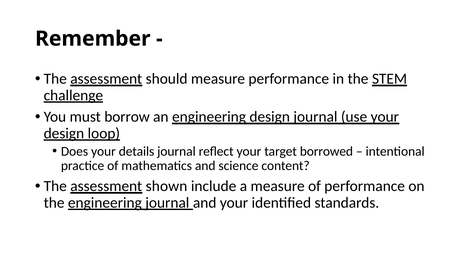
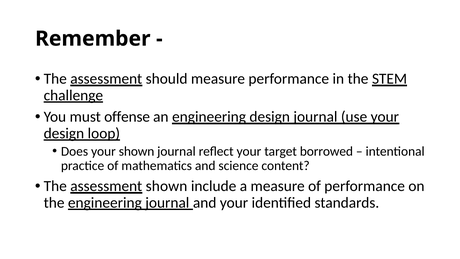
borrow: borrow -> offense (127, 117)
your details: details -> shown (137, 151)
